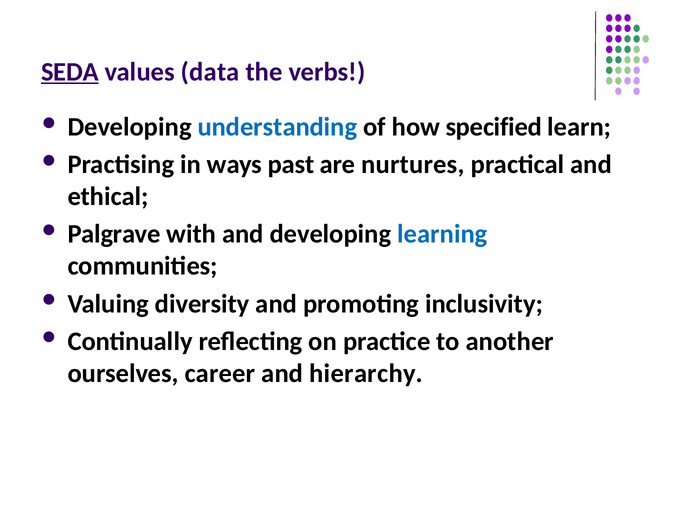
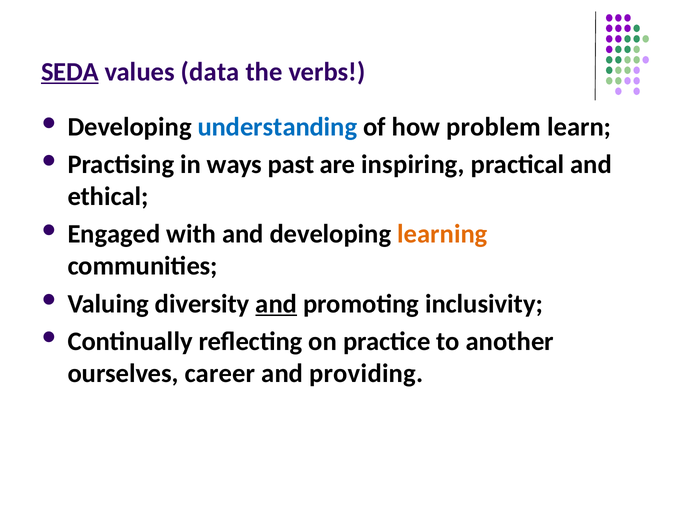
specified: specified -> problem (494, 127)
nurtures: nurtures -> inspiring (413, 165)
Palgrave: Palgrave -> Engaged (114, 234)
learning colour: blue -> orange (442, 234)
and underline: none -> present (276, 304)
hierarchy: hierarchy -> providing (366, 373)
